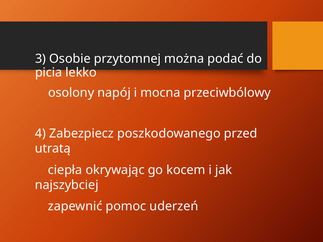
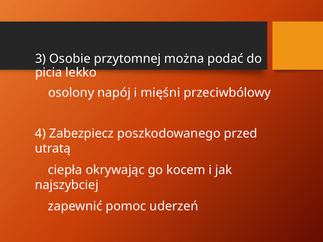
mocna: mocna -> mięśni (160, 93)
